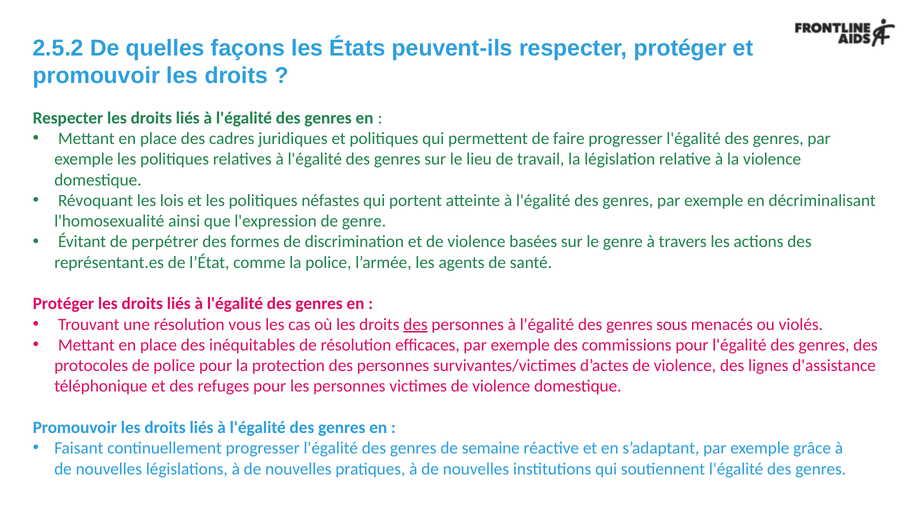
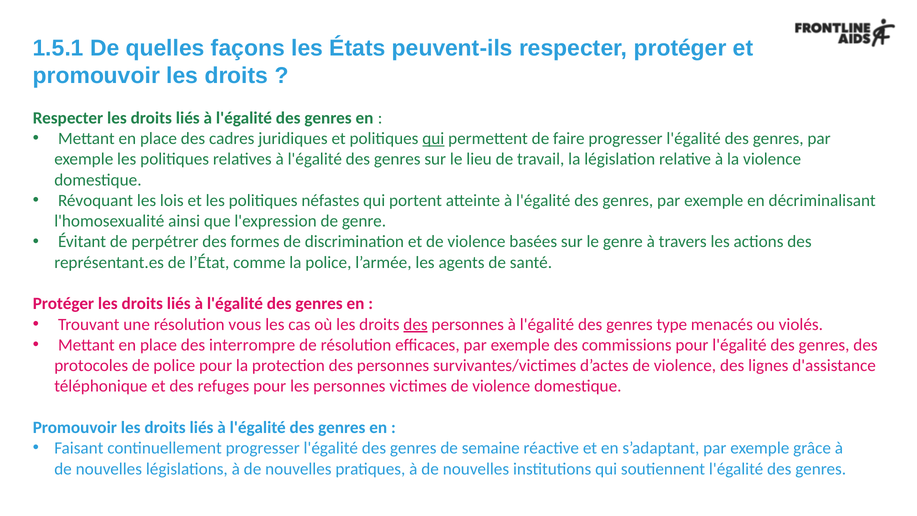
2.5.2: 2.5.2 -> 1.5.1 (58, 48)
qui underline: none -> present (433, 139)
sous: sous -> type (672, 324)
inéquitables: inéquitables -> interrompre (252, 345)
